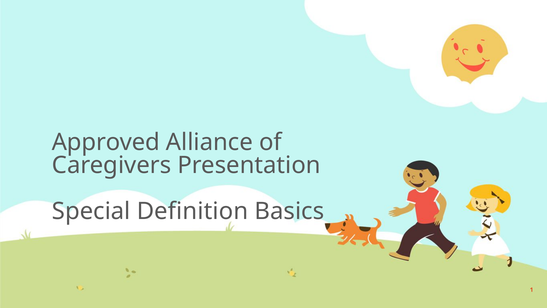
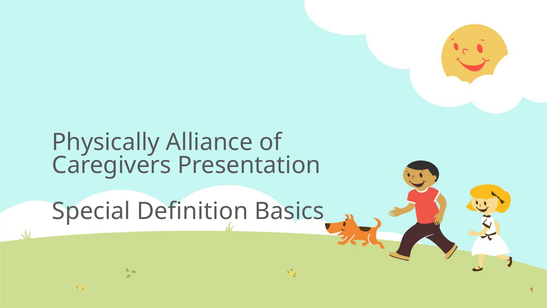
Approved: Approved -> Physically (106, 142)
